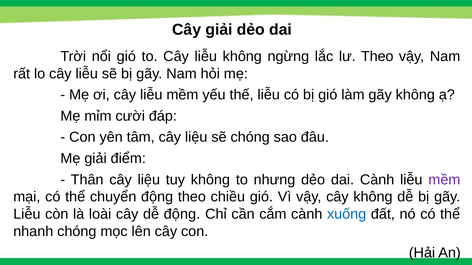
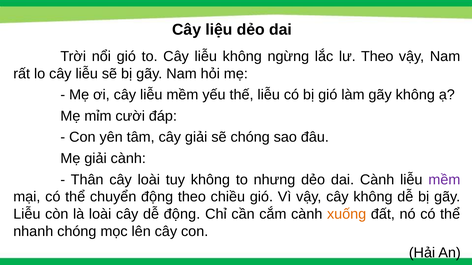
Cây giải: giải -> liệu (219, 30)
tâm cây liệu: liệu -> giải (196, 138)
giải điểm: điểm -> cành (128, 159)
Thân cây liệu: liệu -> loài (149, 180)
xuống colour: blue -> orange (347, 215)
